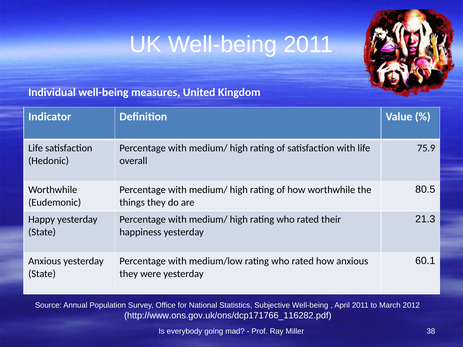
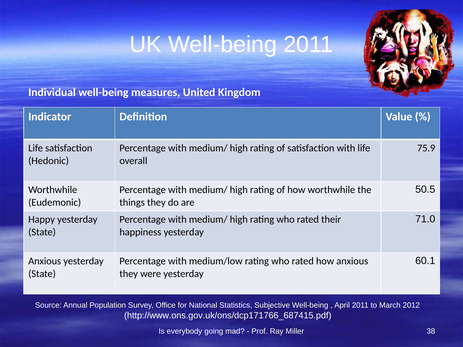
80.5: 80.5 -> 50.5 (425, 189)
21.3: 21.3 -> 71.0 (425, 219)
http://www.ons.gov.uk/ons/dcp171766_116282.pdf: http://www.ons.gov.uk/ons/dcp171766_116282.pdf -> http://www.ons.gov.uk/ons/dcp171766_687415.pdf (228, 316)
